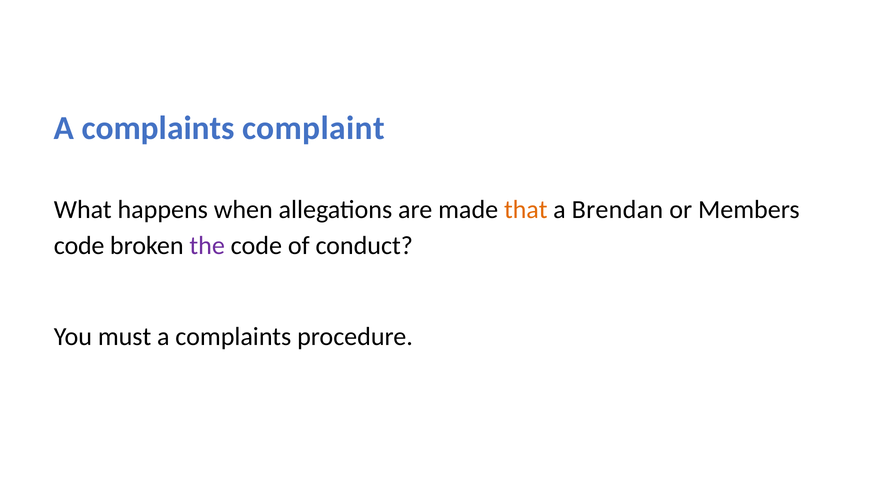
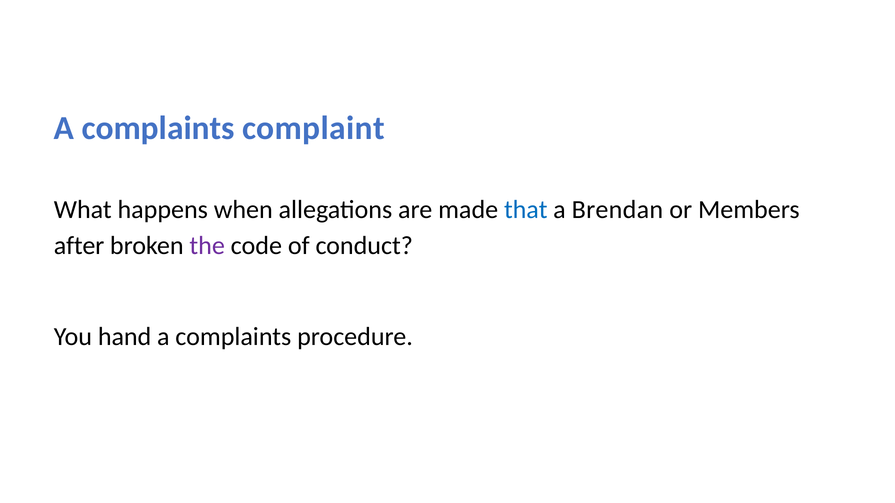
that colour: orange -> blue (526, 210)
code: code -> after (79, 246)
must: must -> hand (125, 337)
